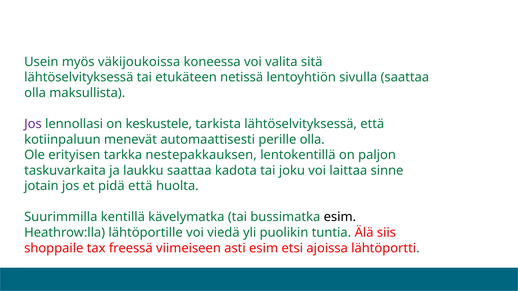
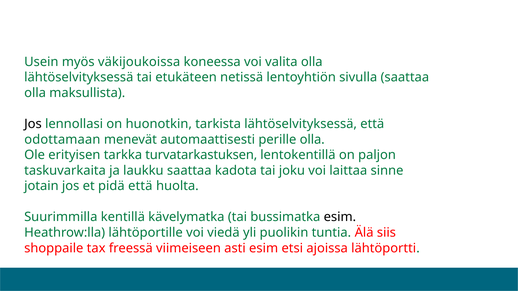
valita sitä: sitä -> olla (312, 62)
Jos colour: purple -> black (33, 124)
keskustele: keskustele -> huonotkin (159, 124)
kotiinpaluun: kotiinpaluun -> odottamaan (62, 140)
nestepakkauksen: nestepakkauksen -> turvatarkastuksen (201, 155)
